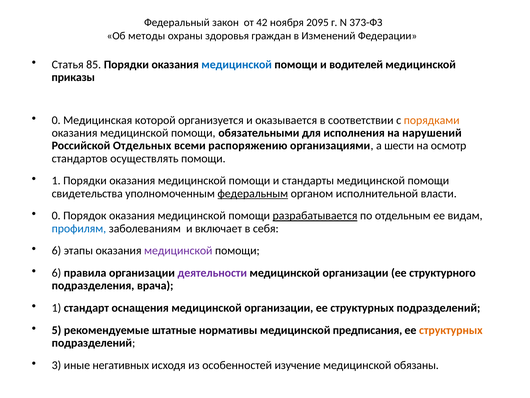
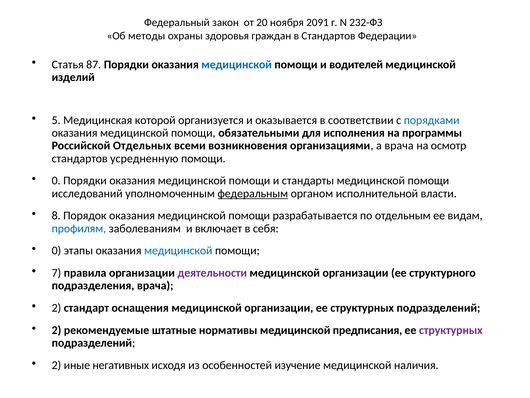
42: 42 -> 20 (262, 22)
2095: 2095 -> 2091 (318, 22)
373-ФЗ: 373-ФЗ -> 232-ФЗ (366, 22)
в Изменений: Изменений -> Стандартов (328, 36)
85: 85 -> 87 (94, 64)
приказы: приказы -> изделий (73, 77)
0: 0 -> 5 (56, 120)
порядками colour: orange -> blue (432, 120)
нарушений: нарушений -> программы (432, 133)
распоряжению: распоряжению -> возникновения (248, 146)
а шести: шести -> врача (399, 146)
осуществлять: осуществлять -> усредненную (144, 158)
1: 1 -> 0 (56, 181)
свидетельства: свидетельства -> исследований (87, 193)
0: 0 -> 8 (56, 215)
разрабатывается underline: present -> none (315, 215)
6: 6 -> 0 (56, 250)
медицинской colour: purple -> blue (178, 250)
6: 6 -> 7 (56, 273)
1: 1 -> 2 (56, 308)
5: 5 -> 2 (56, 330)
структурных colour: orange -> purple (451, 330)
3: 3 -> 2 (56, 365)
обязаны: обязаны -> наличия (416, 365)
